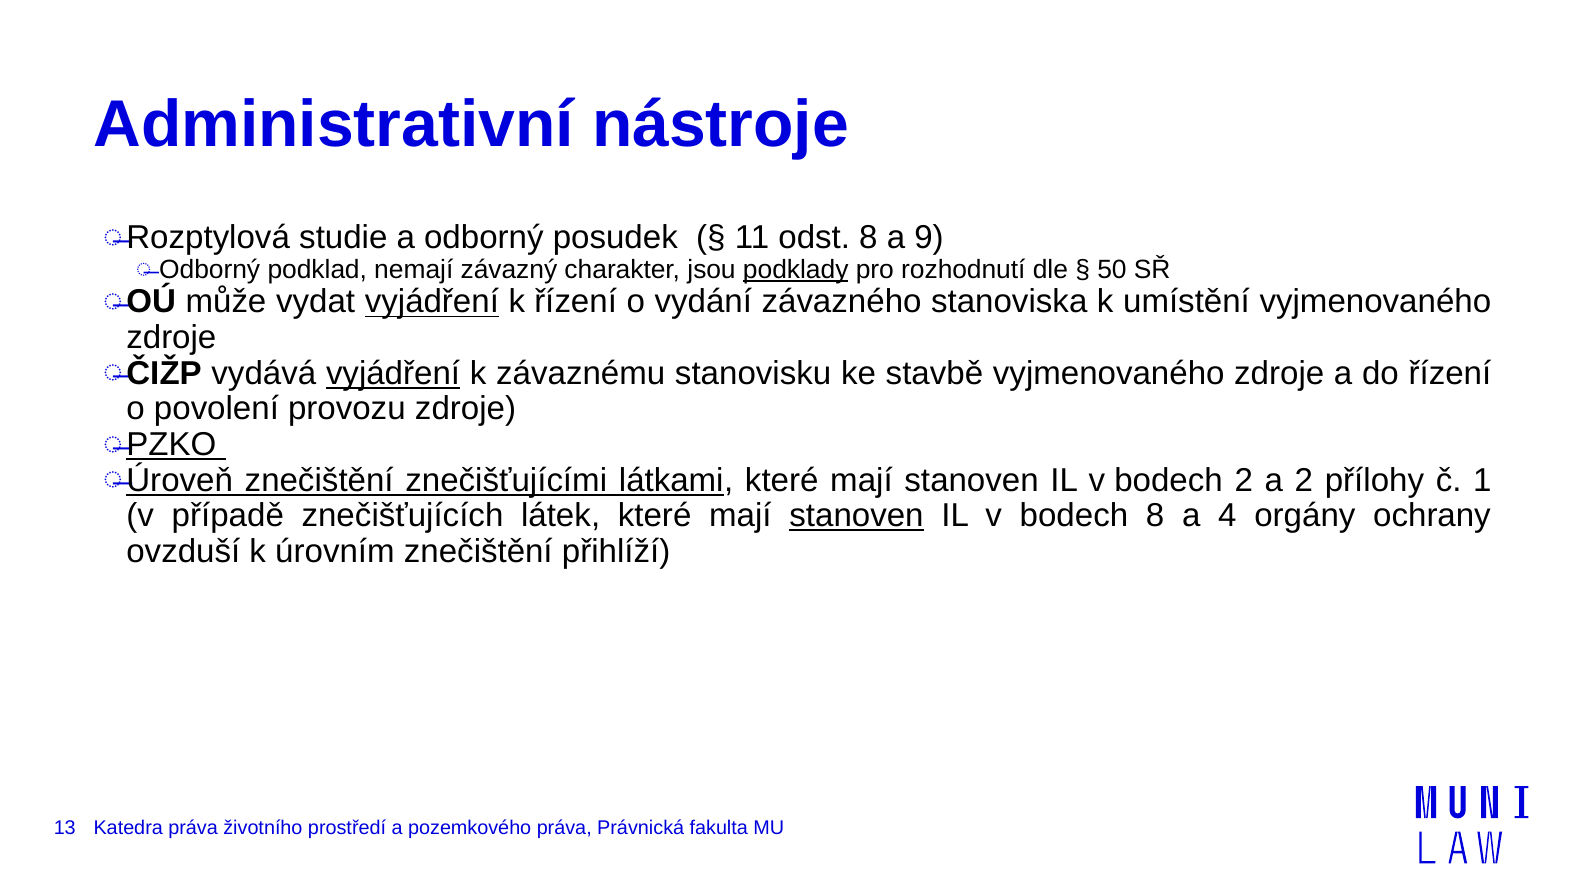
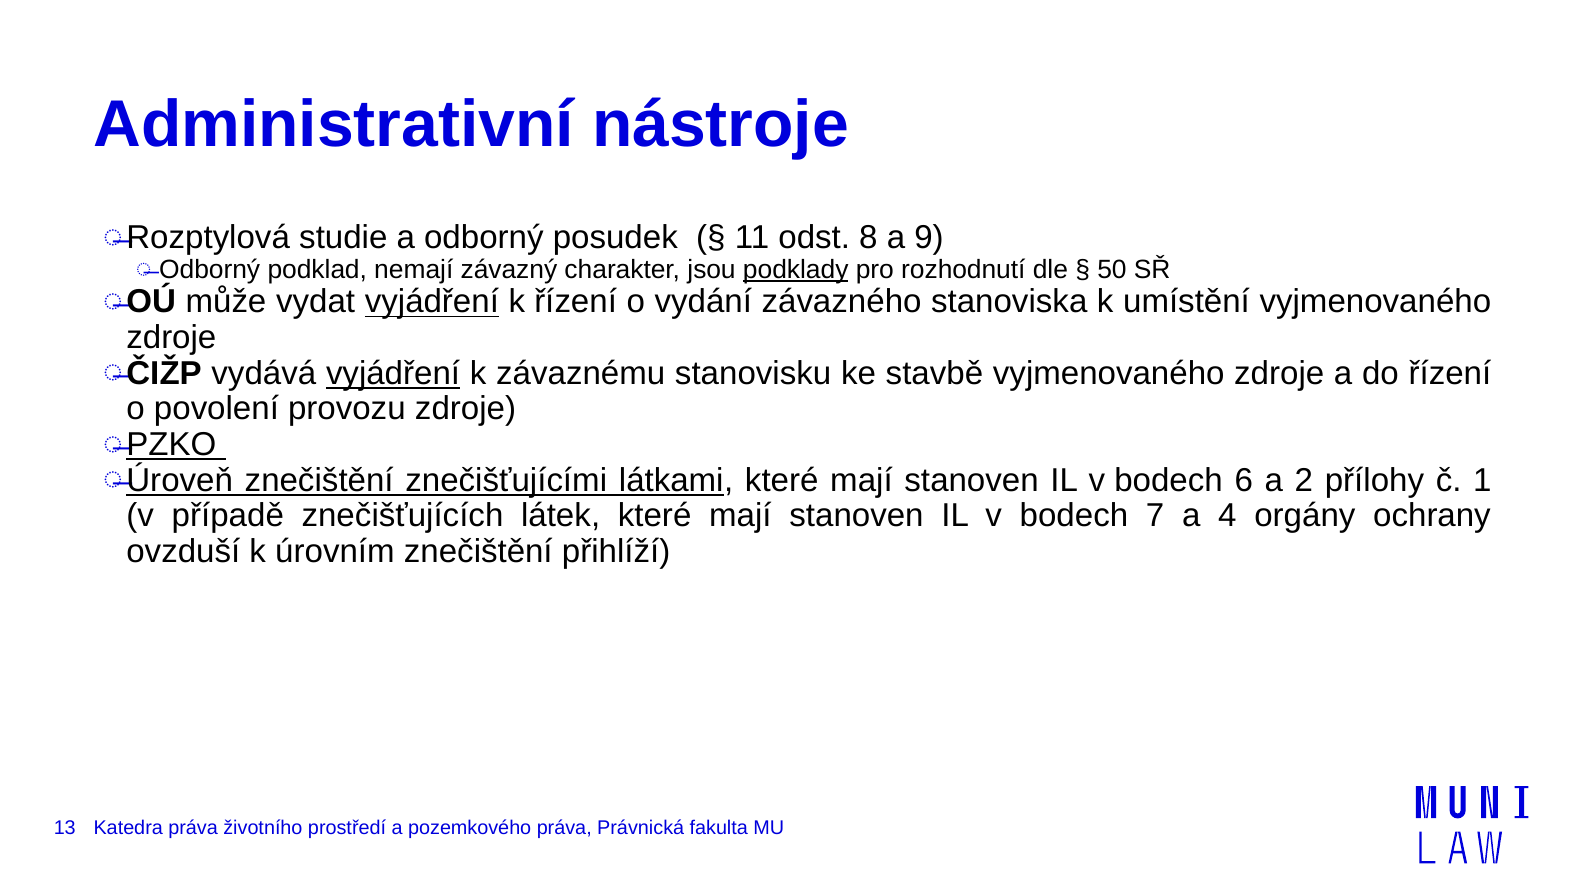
bodech 2: 2 -> 6 (1244, 480)
stanoven underline: present -> none (857, 516)
bodech 8: 8 -> 7 (1155, 516)
